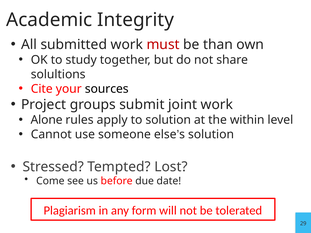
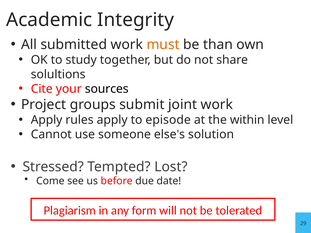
must colour: red -> orange (163, 45)
Alone: Alone -> Apply (47, 120)
to solution: solution -> episode (168, 120)
